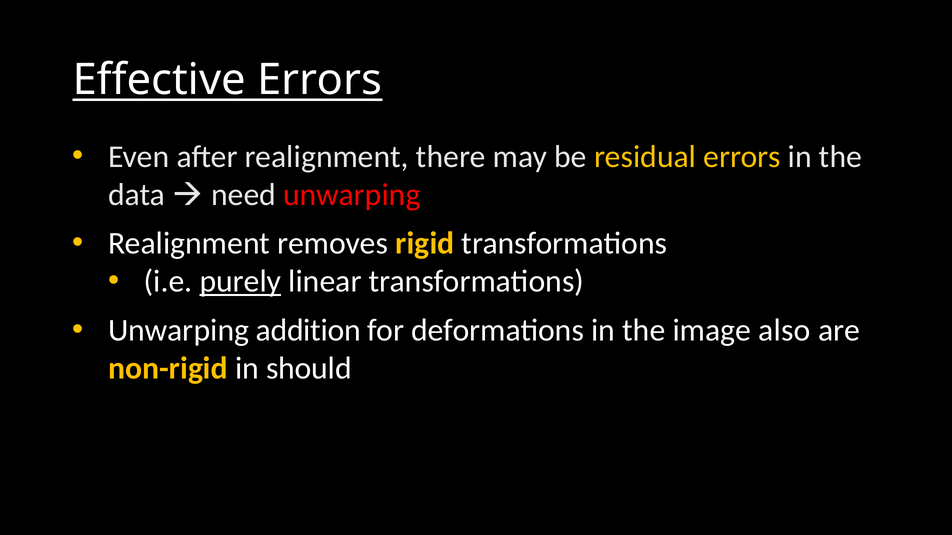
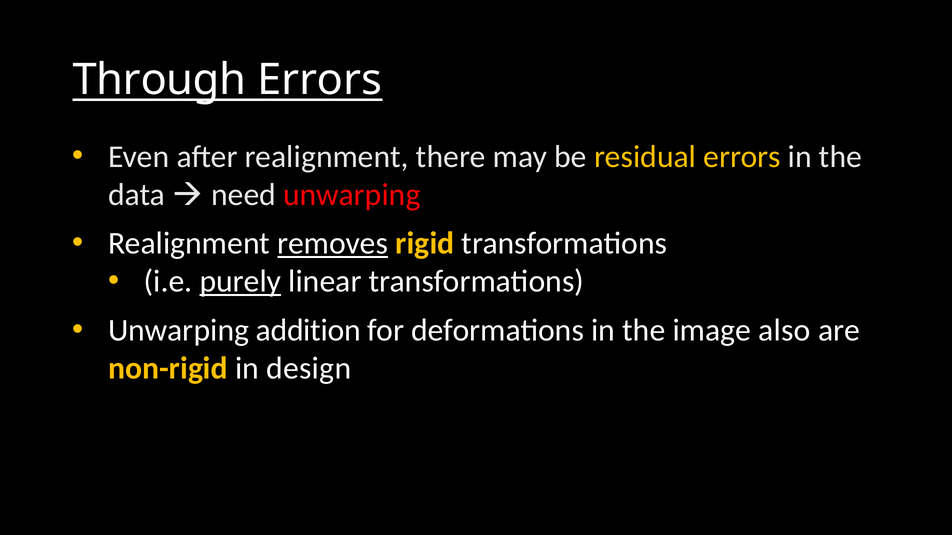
Effective: Effective -> Through (159, 80)
removes underline: none -> present (333, 244)
should: should -> design (309, 369)
